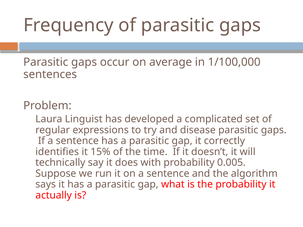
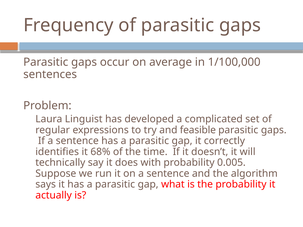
disease: disease -> feasible (198, 130)
15%: 15% -> 68% (100, 152)
